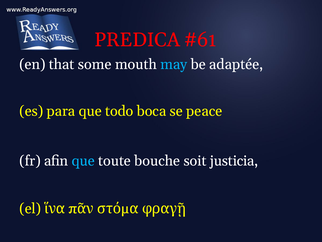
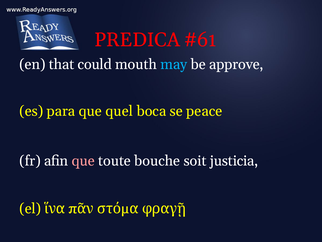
some: some -> could (95, 64)
adaptée: adaptée -> approve (236, 64)
todo: todo -> quel (119, 111)
que colour: light blue -> pink (83, 160)
